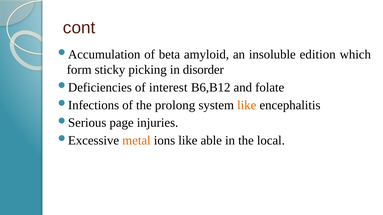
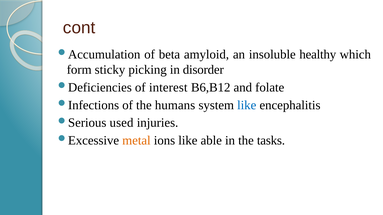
edition: edition -> healthy (318, 55)
prolong: prolong -> humans (175, 105)
like colour: orange -> blue (247, 105)
page: page -> used (122, 123)
local: local -> tasks (271, 141)
